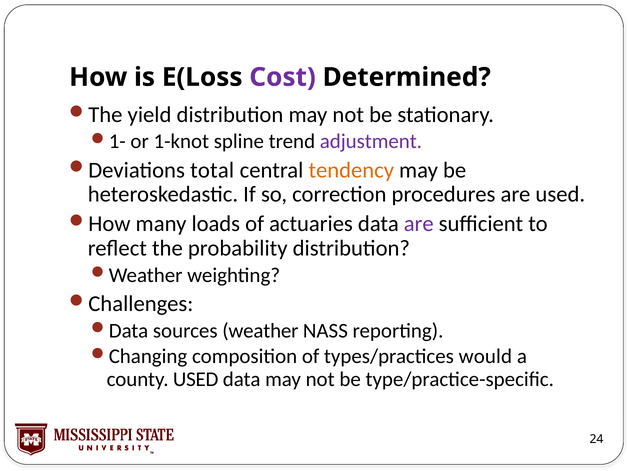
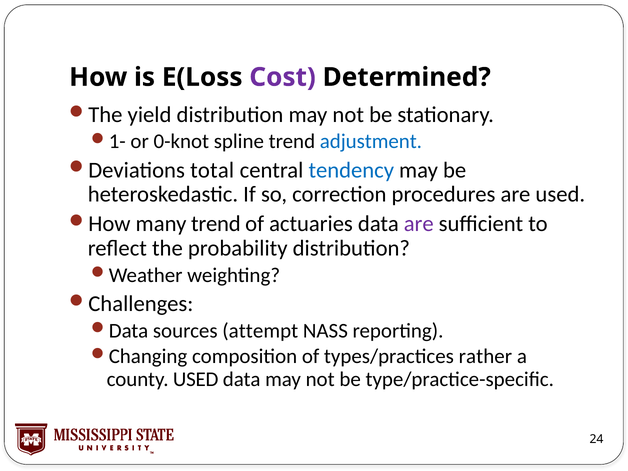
1-knot: 1-knot -> 0-knot (181, 142)
adjustment colour: purple -> blue (371, 142)
tendency colour: orange -> blue (351, 170)
many loads: loads -> trend (216, 224)
weather: weather -> attempt (260, 331)
would: would -> rather (485, 357)
